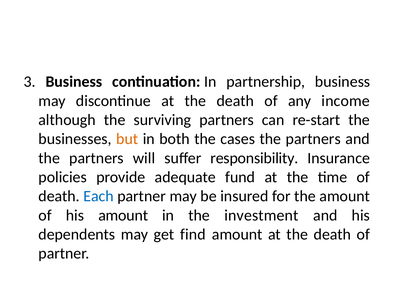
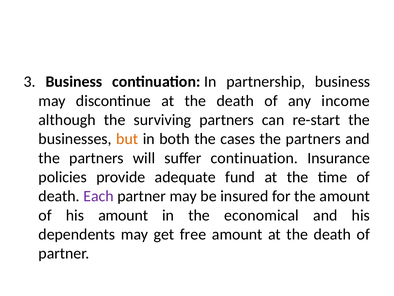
suffer responsibility: responsibility -> continuation (254, 158)
Each colour: blue -> purple (99, 196)
investment: investment -> economical (261, 215)
find: find -> free (193, 234)
